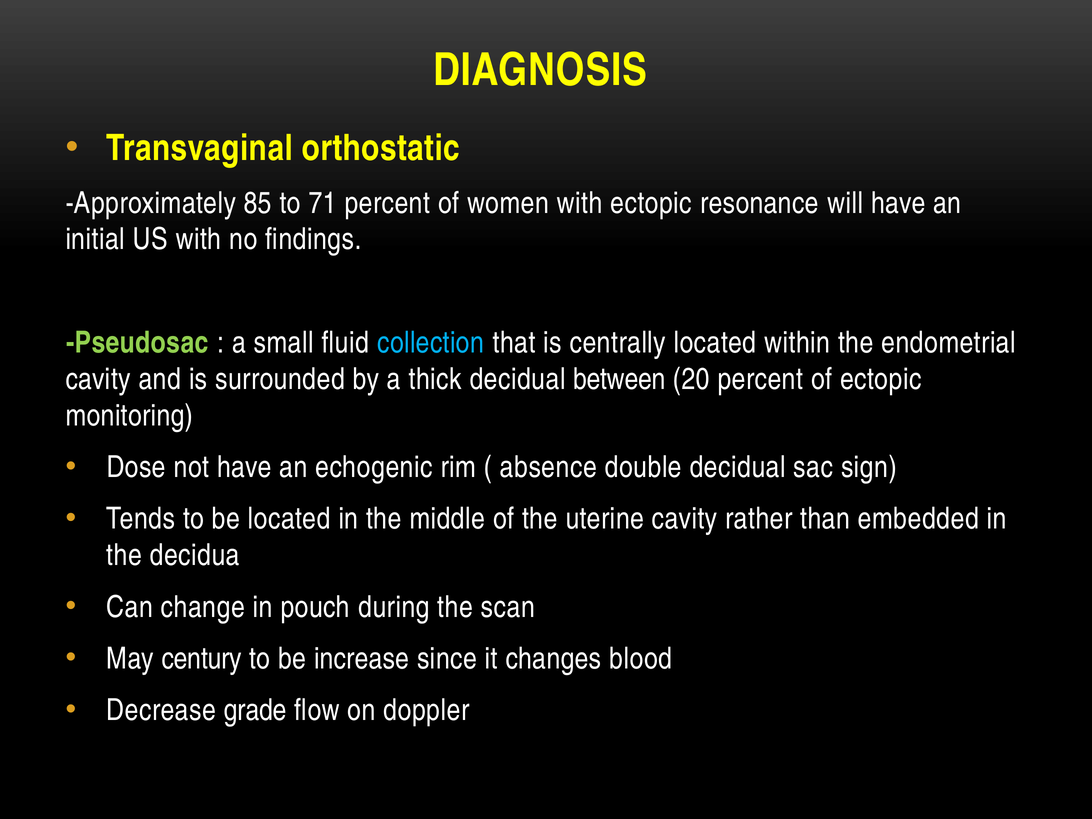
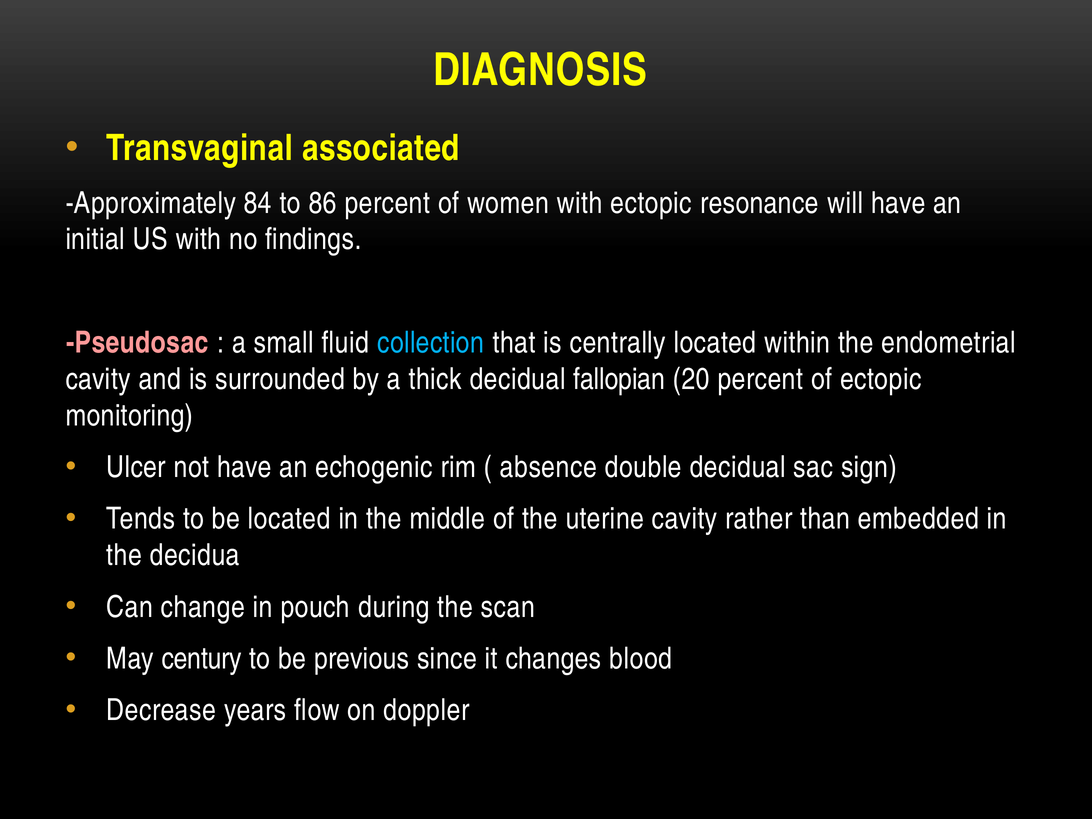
orthostatic: orthostatic -> associated (381, 148)
85: 85 -> 84 (258, 203)
71: 71 -> 86 (323, 203)
Pseudosac colour: light green -> pink (137, 343)
between: between -> fallopian (619, 379)
Dose: Dose -> Ulcer (136, 467)
increase: increase -> previous (362, 659)
grade: grade -> years (255, 710)
